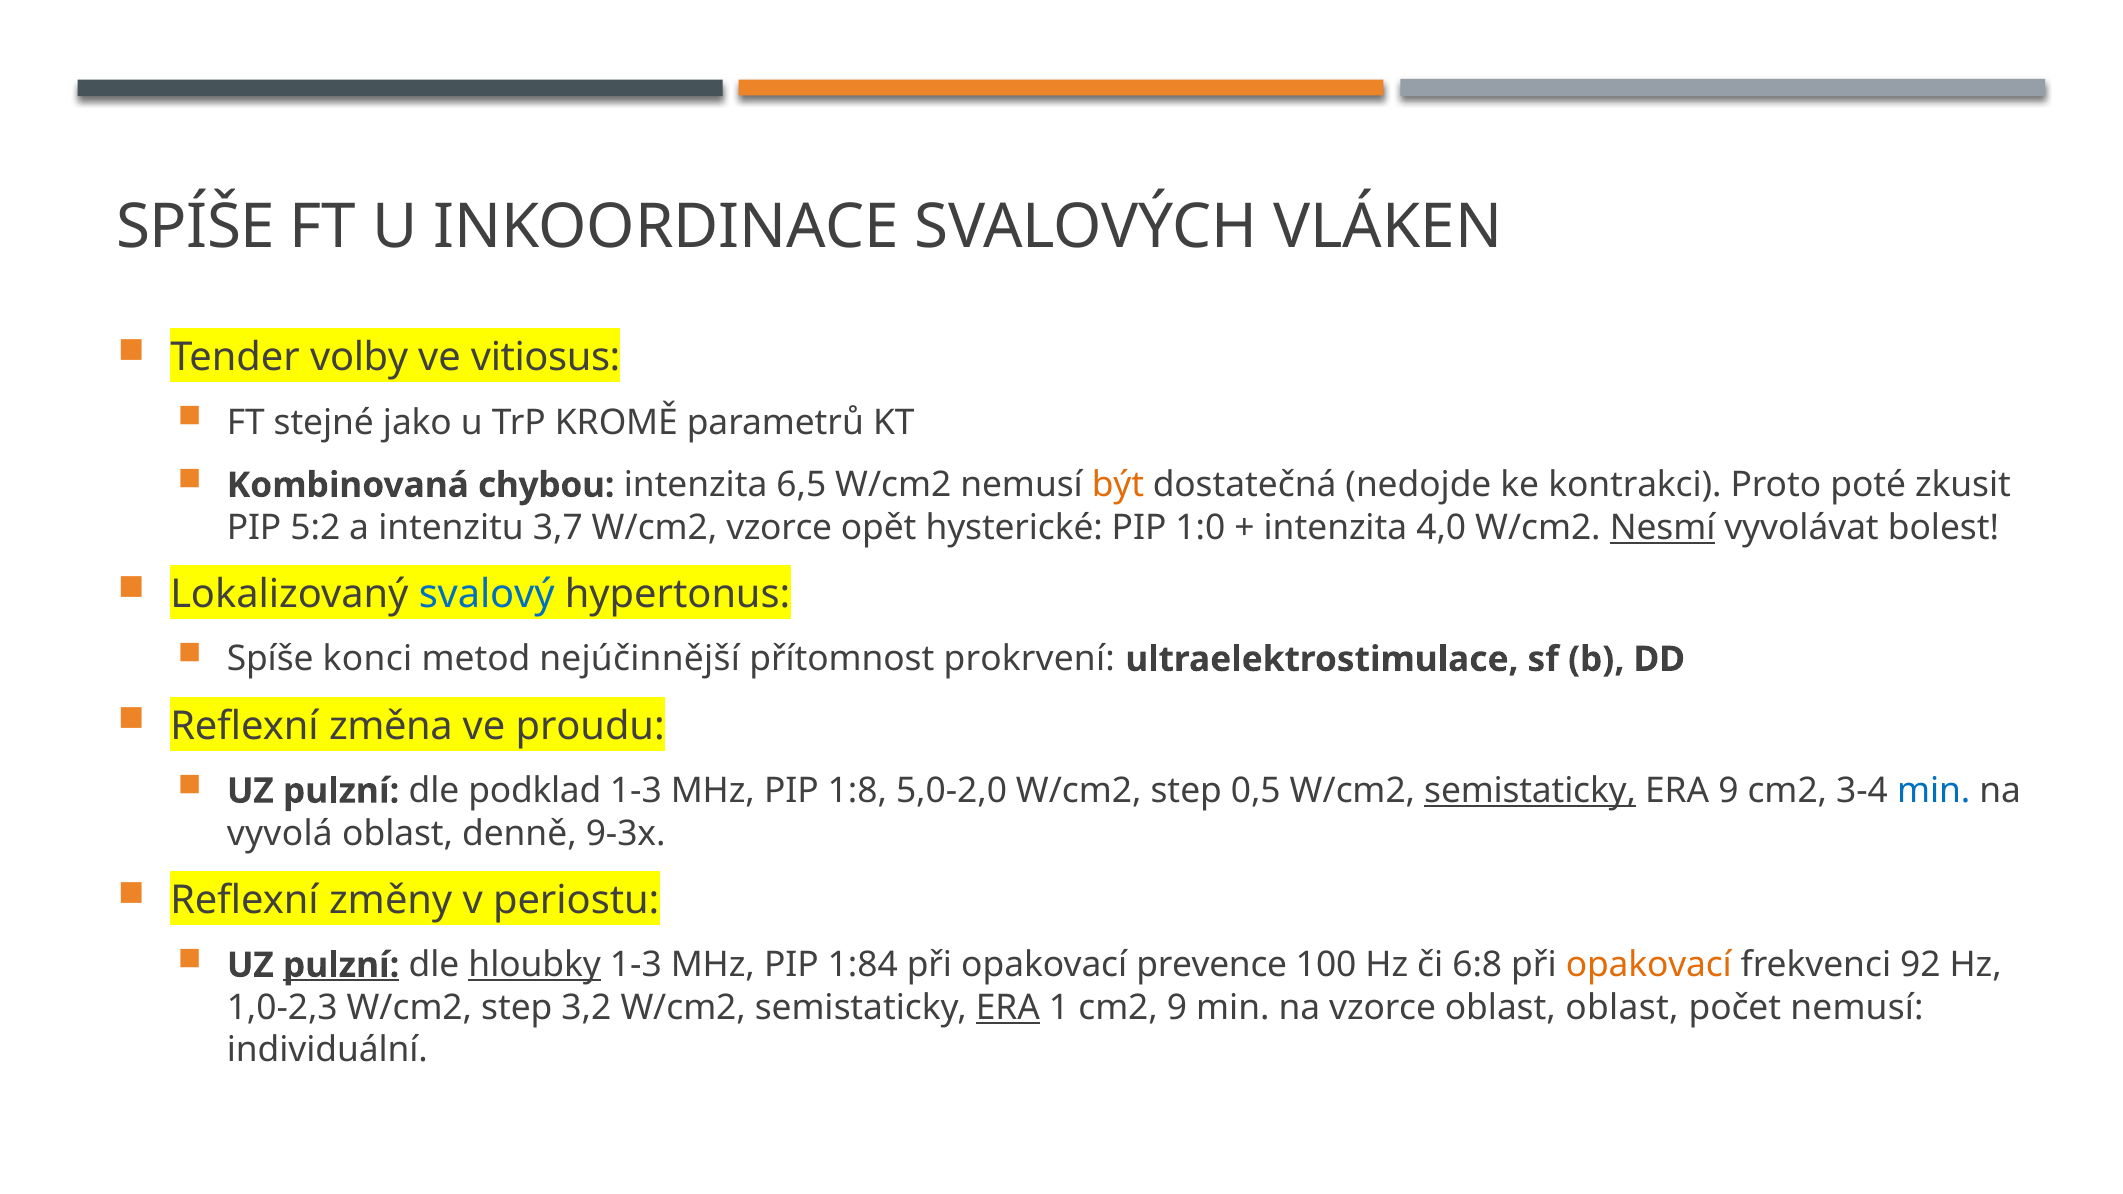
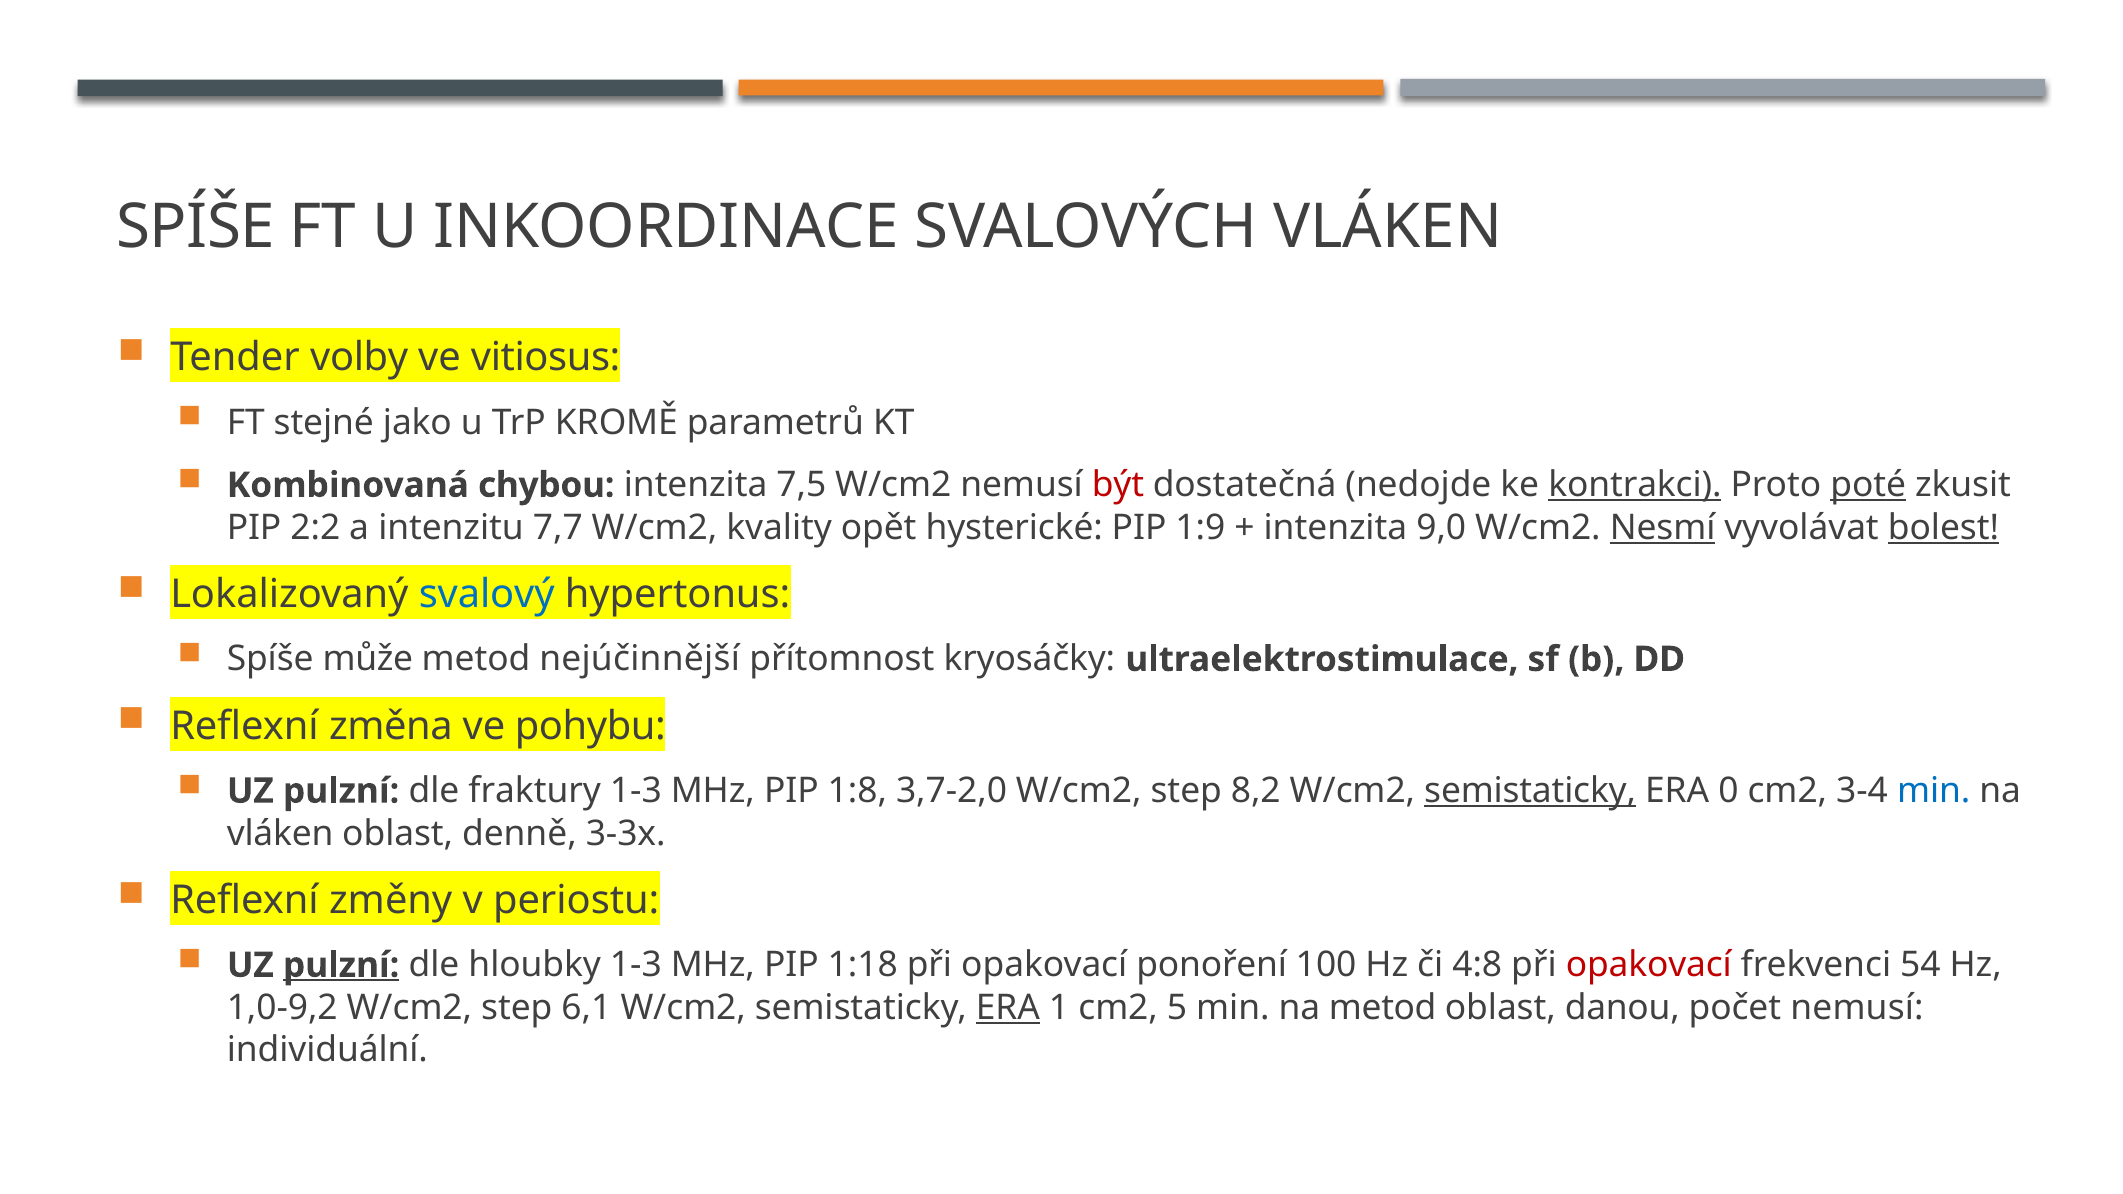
6,5: 6,5 -> 7,5 (801, 485)
být colour: orange -> red (1118, 485)
kontrakci underline: none -> present (1635, 485)
poté underline: none -> present (1868, 485)
5:2: 5:2 -> 2:2 (315, 528)
3,7: 3,7 -> 7,7 (558, 528)
W/cm2 vzorce: vzorce -> kvality (779, 528)
1:0: 1:0 -> 1:9 (1200, 528)
4,0: 4,0 -> 9,0 (1441, 528)
bolest underline: none -> present (1943, 528)
konci: konci -> může (368, 659)
prokrvení: prokrvení -> kryosáčky (1029, 659)
proudu: proudu -> pohybu (590, 726)
podklad: podklad -> fraktury (535, 791)
5,0-2,0: 5,0-2,0 -> 3,7-2,0 (952, 791)
0,5: 0,5 -> 8,2 (1256, 791)
ERA 9: 9 -> 0 (1728, 791)
vyvolá: vyvolá -> vláken (280, 834)
9-3x: 9-3x -> 3-3x (626, 834)
hloubky underline: present -> none (535, 965)
1:84: 1:84 -> 1:18 (863, 965)
prevence: prevence -> ponoření (1212, 965)
6:8: 6:8 -> 4:8 (1477, 965)
opakovací colour: orange -> red (1649, 965)
92: 92 -> 54 (1920, 965)
1,0-2,3: 1,0-2,3 -> 1,0-9,2 (282, 1008)
3,2: 3,2 -> 6,1 (586, 1008)
cm2 9: 9 -> 5 (1177, 1008)
na vzorce: vzorce -> metod (1383, 1008)
oblast oblast: oblast -> danou (1622, 1008)
